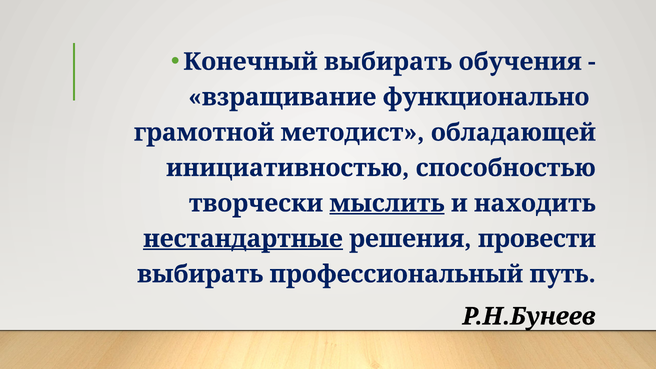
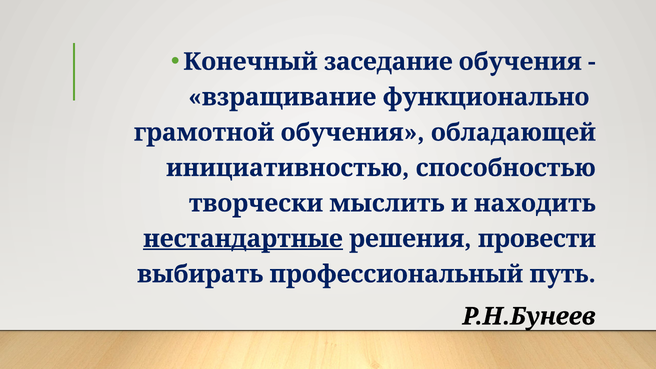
Конечный выбирать: выбирать -> заседание (388, 62)
грамотной методист: методист -> обучения (353, 133)
мыслить underline: present -> none (387, 203)
